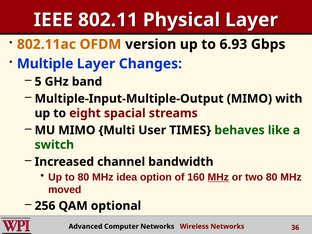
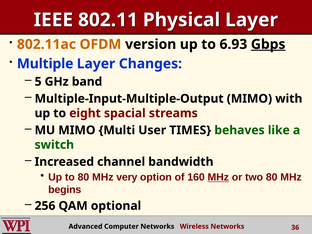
Gbps underline: none -> present (268, 44)
idea: idea -> very (127, 177)
moved: moved -> begins (65, 190)
